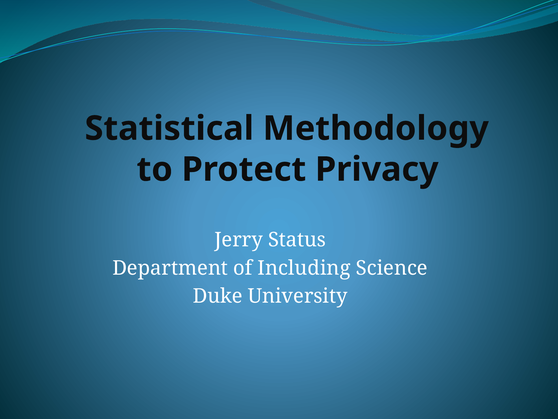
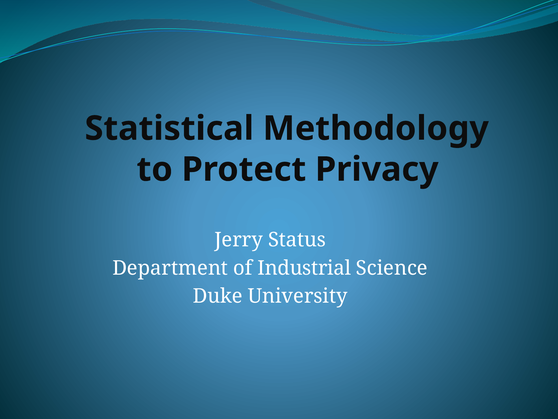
Including: Including -> Industrial (304, 268)
